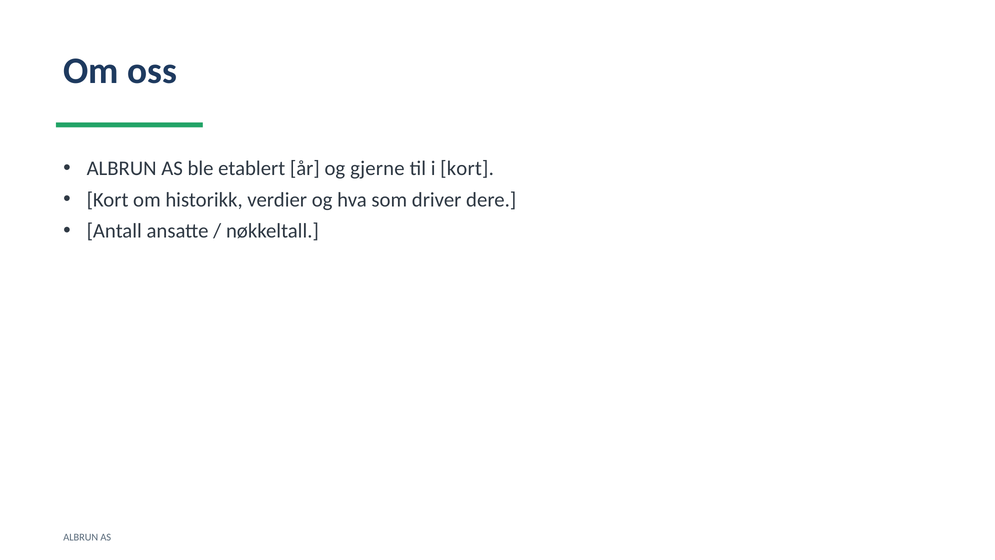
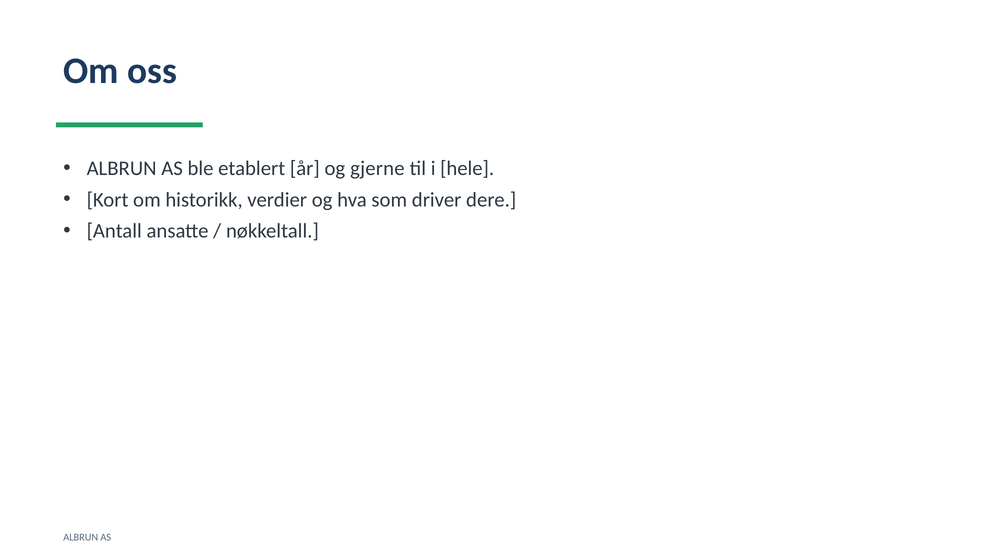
i kort: kort -> hele (467, 169)
